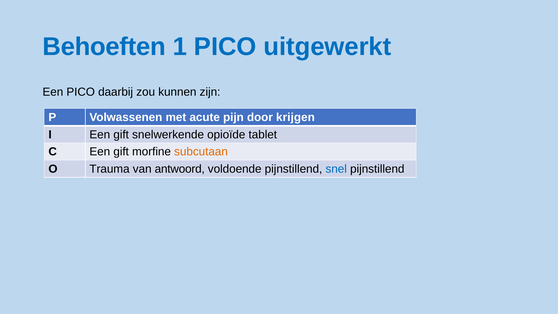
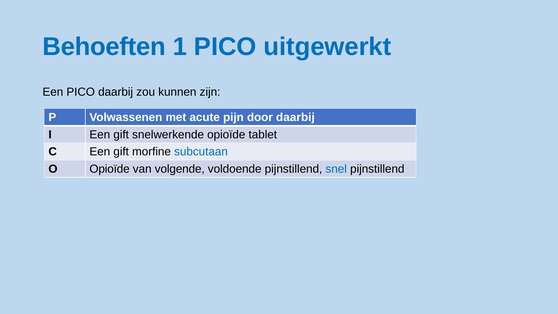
door krijgen: krijgen -> daarbij (295, 117)
subcutaan colour: orange -> blue (201, 152)
O Trauma: Trauma -> Opioïde (110, 169)
antwoord: antwoord -> volgende (180, 169)
